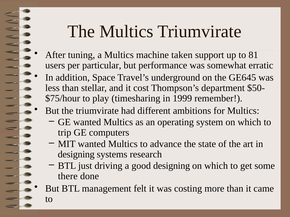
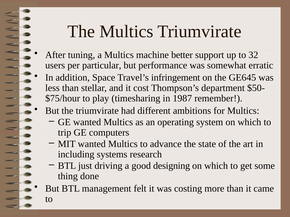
taken: taken -> better (182, 55)
81: 81 -> 32 (253, 55)
underground: underground -> infringement (176, 78)
1999: 1999 -> 1987 (182, 99)
designing: designing -> including (76, 155)
there: there -> thing (68, 177)
